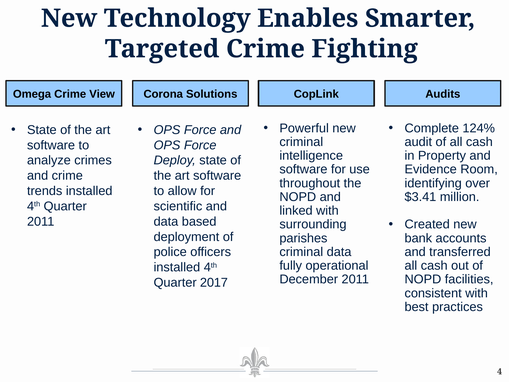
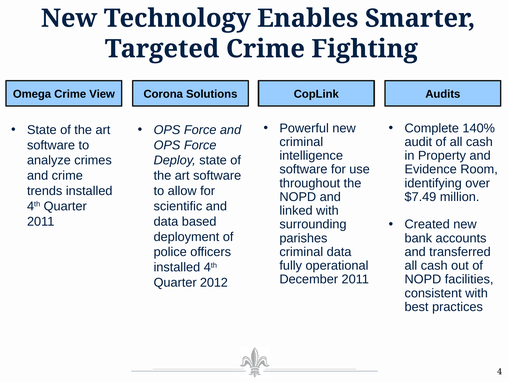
124%: 124% -> 140% (479, 128)
$3.41: $3.41 -> $7.49 (420, 197)
2017: 2017 -> 2012 (214, 282)
